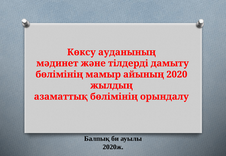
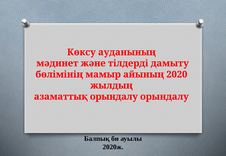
азаматтық бөлімінің: бөлімінің -> орындалу (114, 97)
